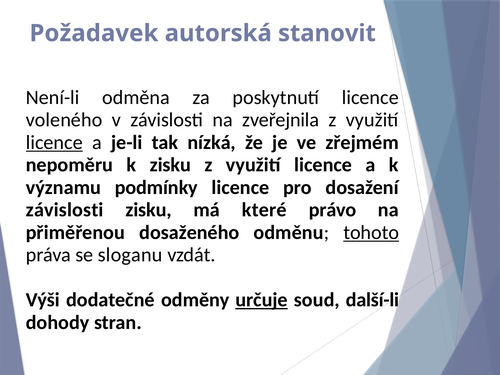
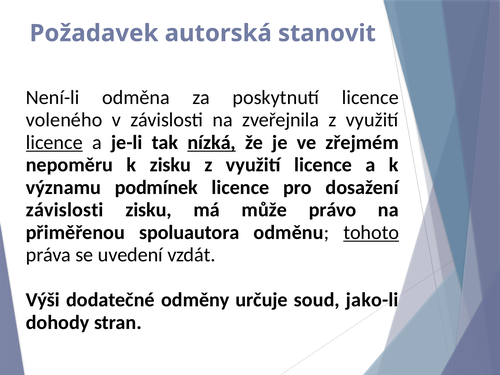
nízká underline: none -> present (212, 142)
podmínky: podmínky -> podmínek (156, 187)
které: které -> může (264, 210)
dosaženého: dosaženého -> spoluautora (189, 232)
sloganu: sloganu -> uvedení (130, 255)
určuje underline: present -> none (262, 300)
další-li: další-li -> jako-li (372, 300)
